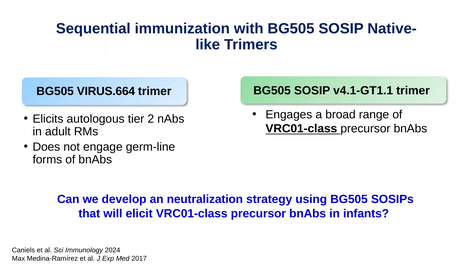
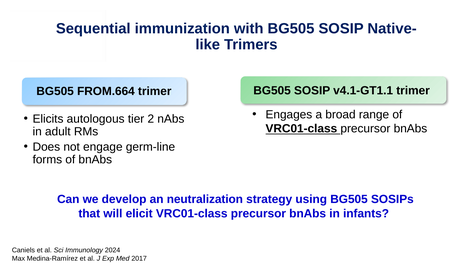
VIRUS.664: VIRUS.664 -> FROM.664 (106, 91)
